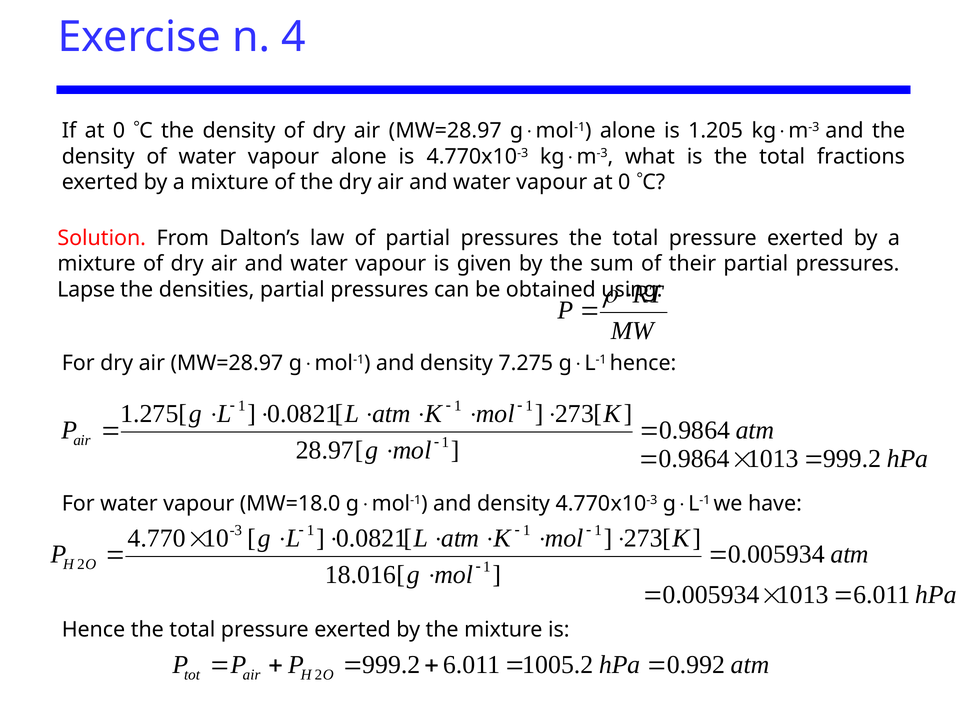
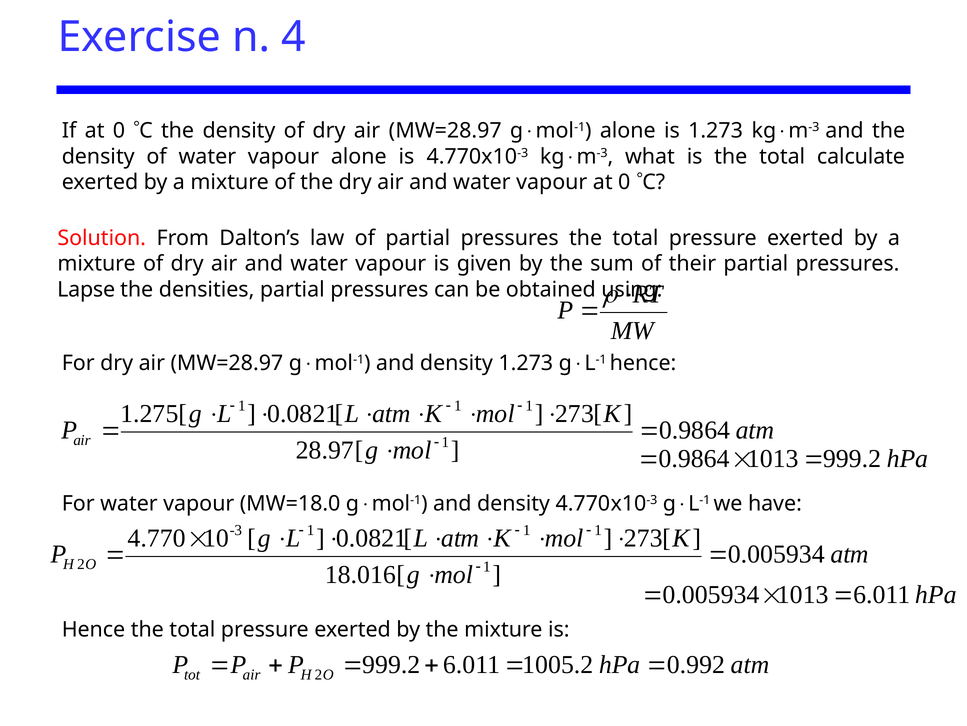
is 1.205: 1.205 -> 1.273 (716, 131)
fractions: fractions -> calculate (861, 156)
density 7.275: 7.275 -> 1.273 (526, 363)
